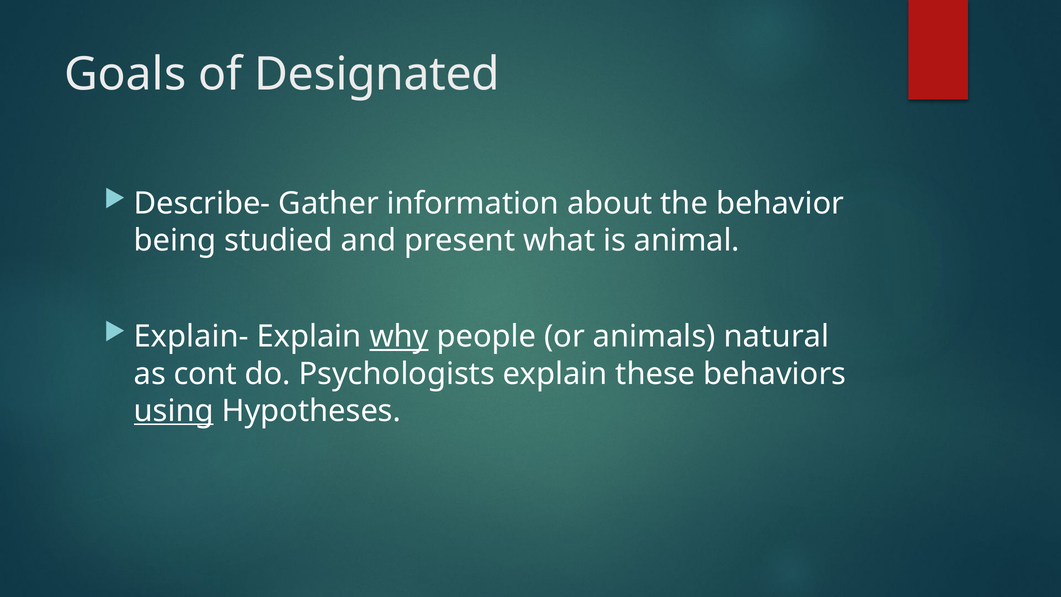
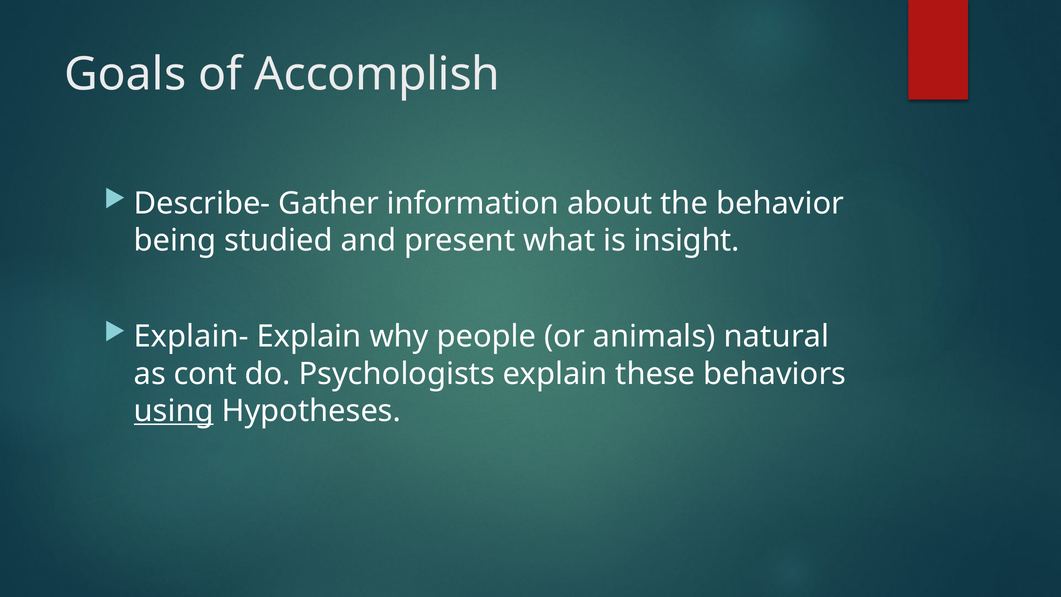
Designated: Designated -> Accomplish (377, 74)
animal: animal -> insight (687, 240)
why underline: present -> none (399, 337)
